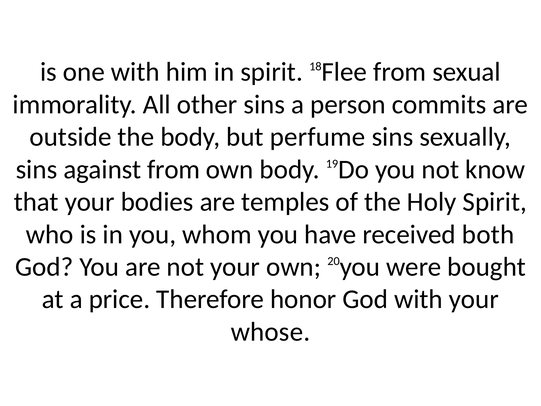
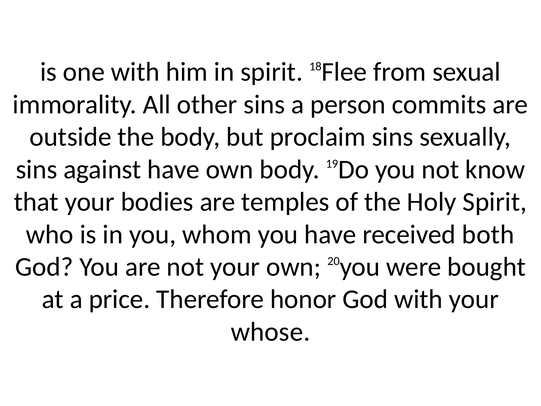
perfume: perfume -> proclaim (318, 137)
against from: from -> have (174, 169)
